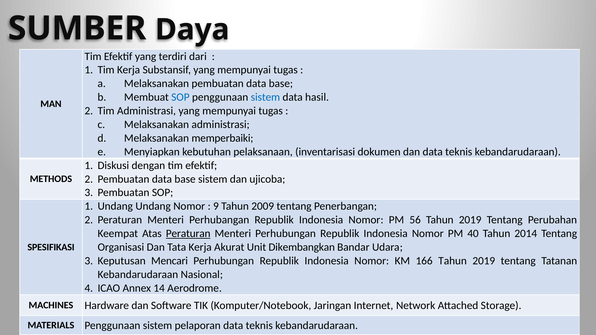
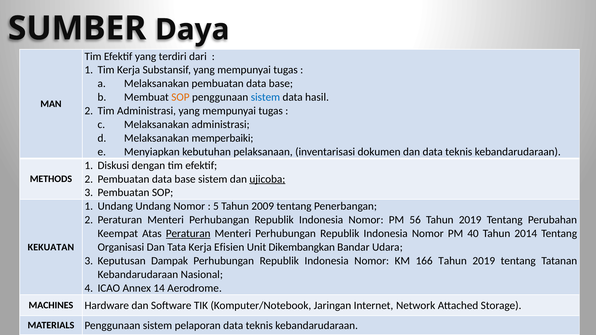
SOP colour: blue -> orange (180, 97)
ujicoba underline: none -> present (267, 179)
9: 9 -> 5 (216, 206)
Akurat: Akurat -> Efisien (229, 247)
SPESIFIKASI: SPESIFIKASI -> KEKUATAN (51, 247)
Mencari: Mencari -> Dampak (170, 261)
